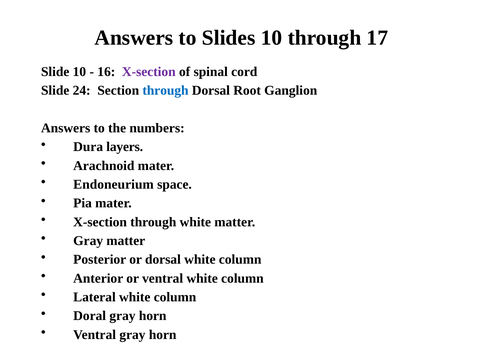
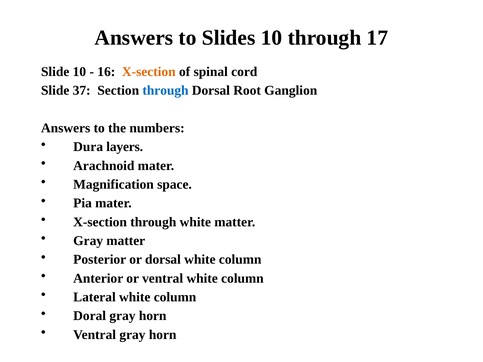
X-section colour: purple -> orange (149, 72)
24: 24 -> 37 (82, 91)
Endoneurium: Endoneurium -> Magnification (114, 185)
